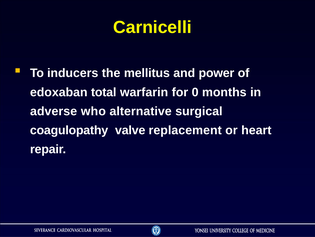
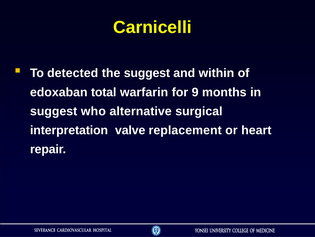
inducers: inducers -> detected (73, 73)
the mellitus: mellitus -> suggest (147, 73)
power: power -> within (216, 73)
0: 0 -> 9 (195, 92)
adverse: adverse -> suggest (54, 111)
coagulopathy: coagulopathy -> interpretation (69, 130)
